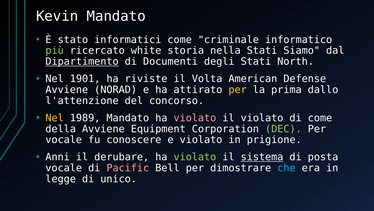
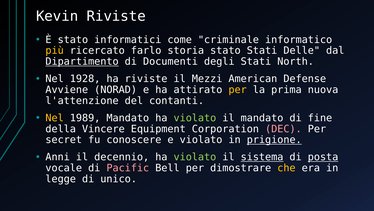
Kevin Mandato: Mandato -> Riviste (116, 16)
più colour: light green -> yellow (55, 51)
white: white -> farlo (146, 51)
storia nella: nella -> stato (225, 51)
Siamo: Siamo -> Delle (302, 51)
1901: 1901 -> 1928 (85, 79)
Volta: Volta -> Mezzi (207, 79)
dallo: dallo -> nuova (323, 90)
concorso: concorso -> contanti (177, 100)
violato colour: pink -> light green (195, 118)
il violato: violato -> mandato (262, 118)
di come: come -> fine (320, 118)
della Avviene: Avviene -> Vincere (103, 129)
DEC colour: light green -> pink (283, 129)
vocale: vocale -> secret (64, 140)
prigione underline: none -> present (274, 140)
derubare: derubare -> decennio (122, 157)
posta underline: none -> present (323, 157)
che colour: light blue -> yellow (286, 168)
